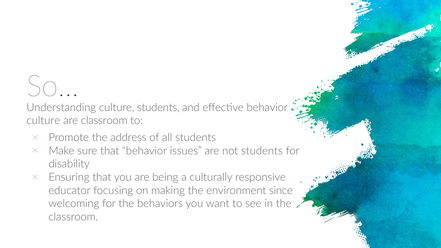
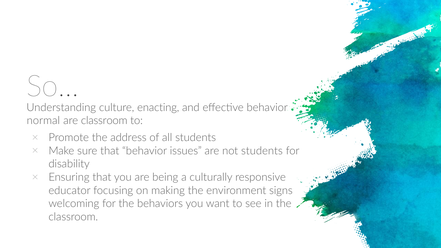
culture students: students -> enacting (158, 107)
culture: culture -> normal (43, 121)
since: since -> signs (281, 190)
